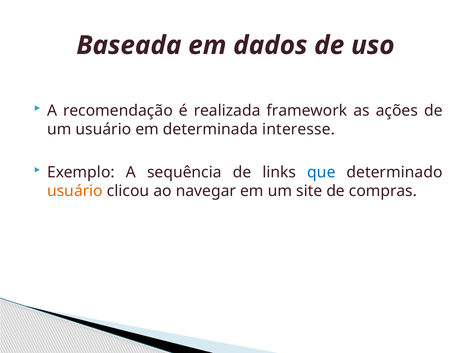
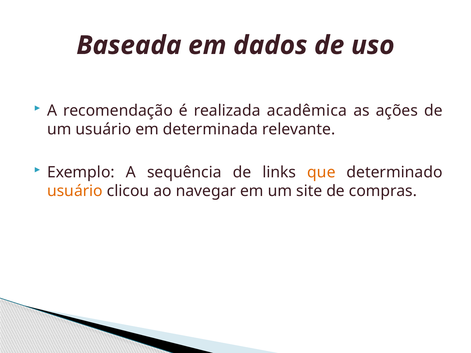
framework: framework -> acadêmica (307, 111)
interesse: interesse -> relevante (299, 129)
que colour: blue -> orange (321, 172)
